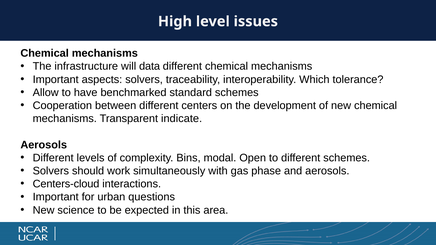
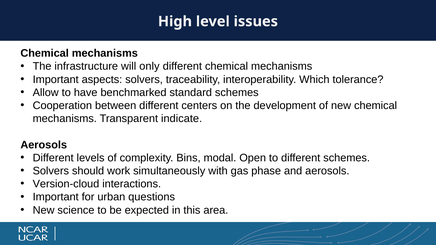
data: data -> only (149, 66)
Centers-cloud: Centers-cloud -> Version-cloud (66, 184)
